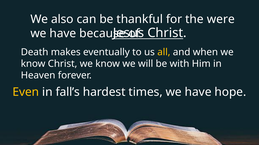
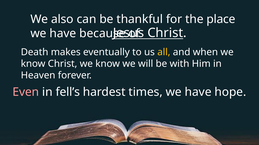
were: were -> place (221, 19)
Even colour: yellow -> pink (26, 92)
fall’s: fall’s -> fell’s (68, 92)
